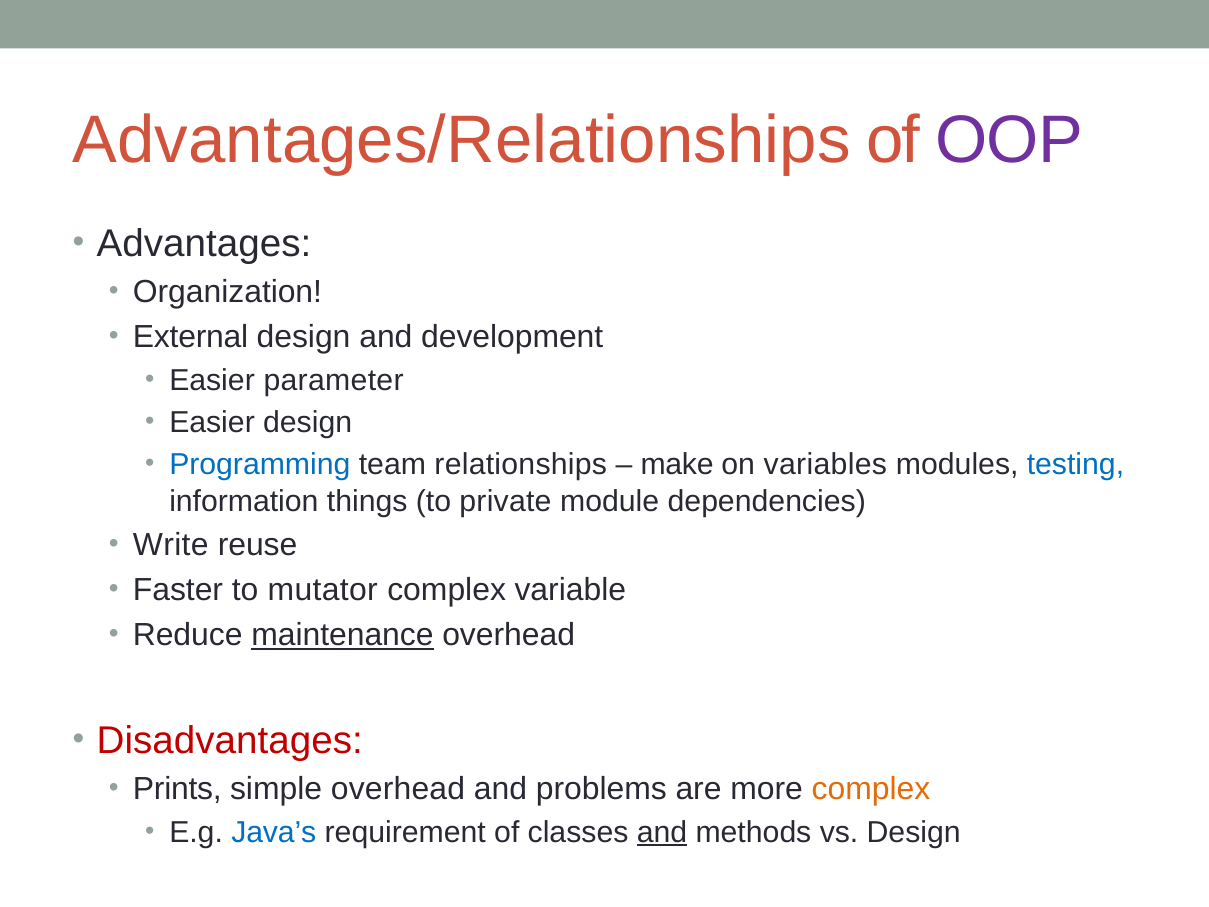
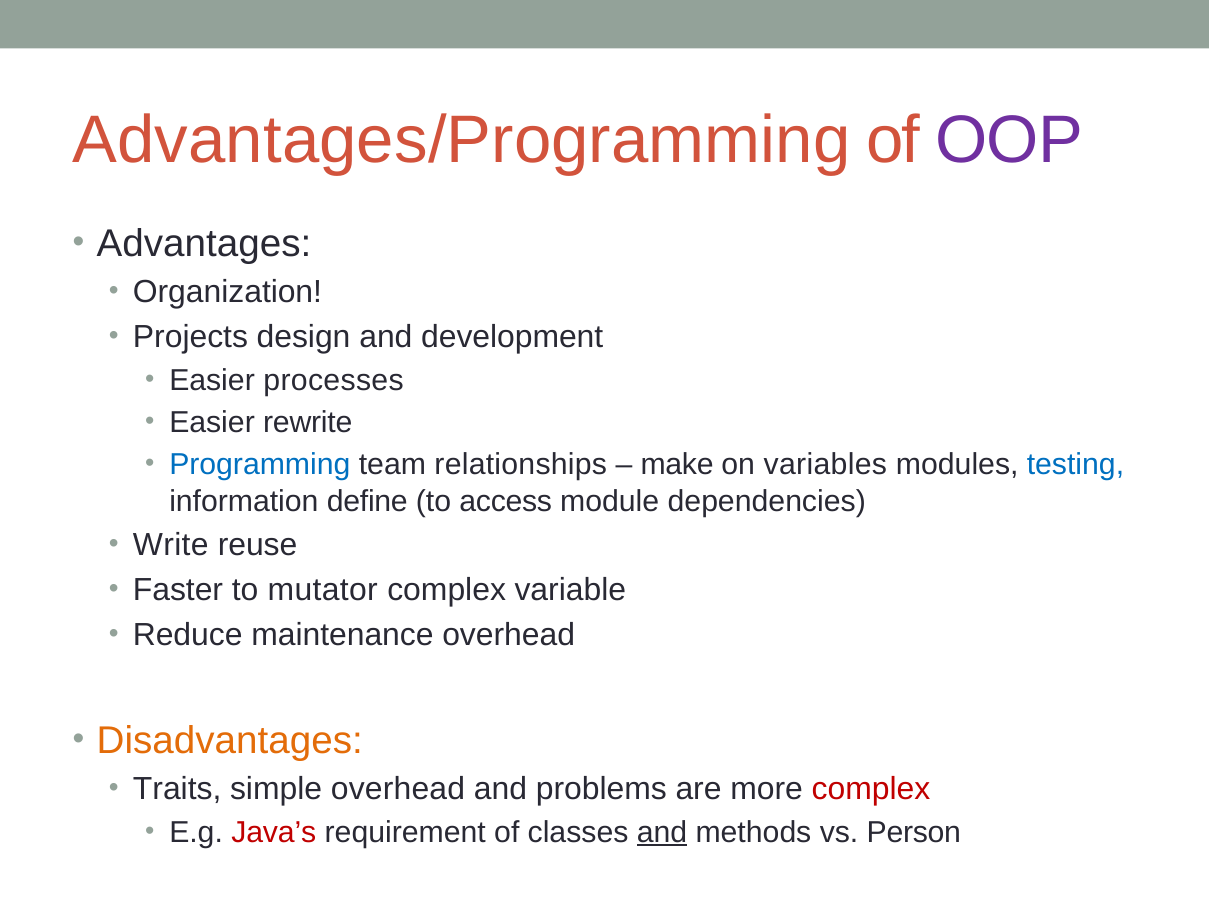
Advantages/Relationships: Advantages/Relationships -> Advantages/Programming (462, 141)
External: External -> Projects (190, 337)
parameter: parameter -> processes (334, 380)
Easier design: design -> rewrite (308, 423)
things: things -> define (367, 501)
private: private -> access (506, 501)
maintenance underline: present -> none (342, 635)
Disadvantages colour: red -> orange (230, 740)
Prints: Prints -> Traits (177, 789)
complex colour: orange -> red (871, 789)
Java’s colour: blue -> red (274, 832)
vs Design: Design -> Person (914, 832)
